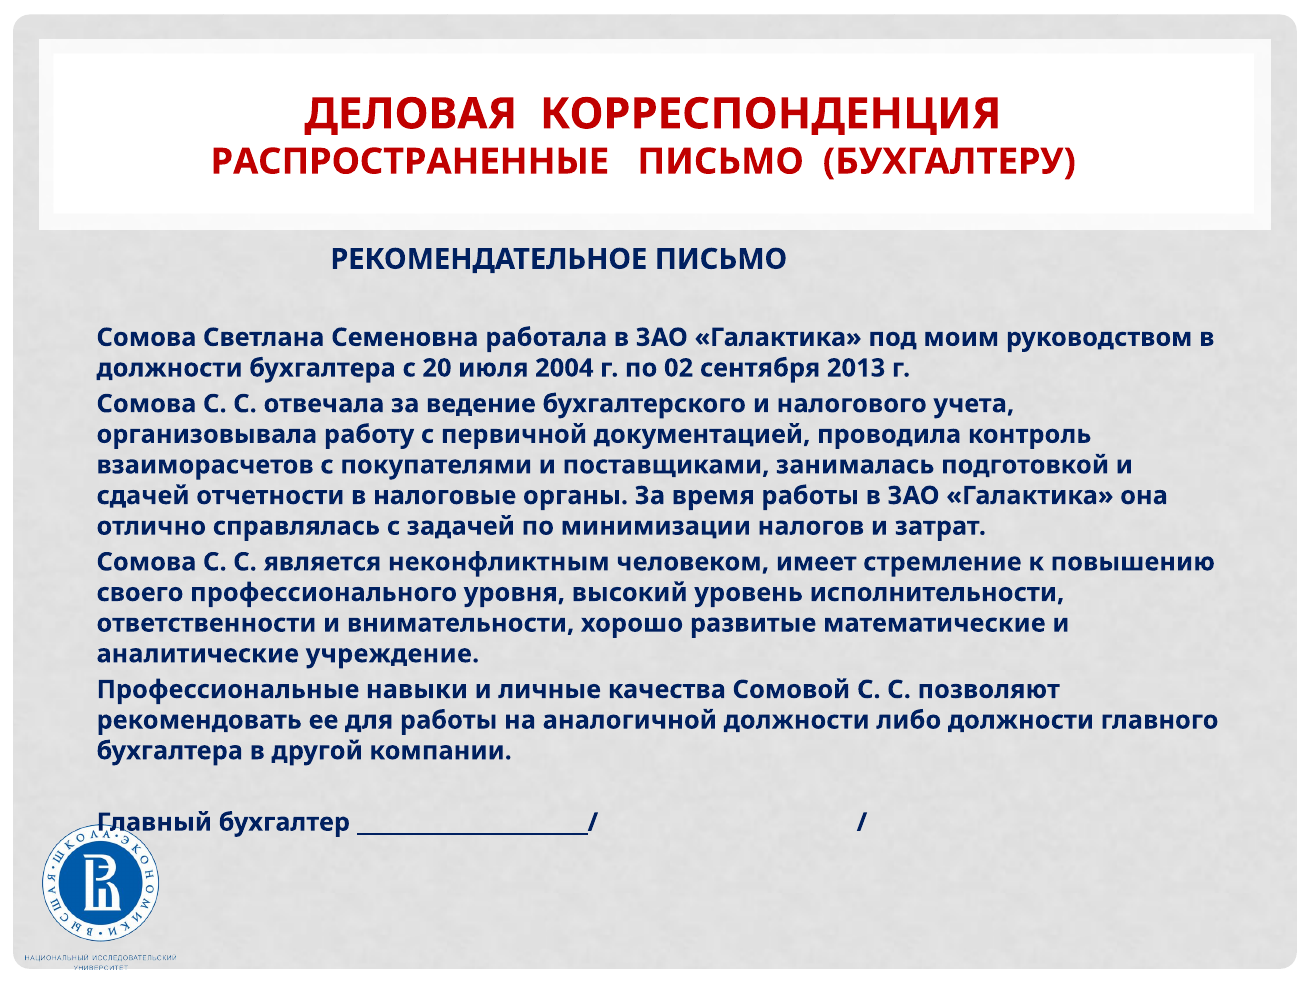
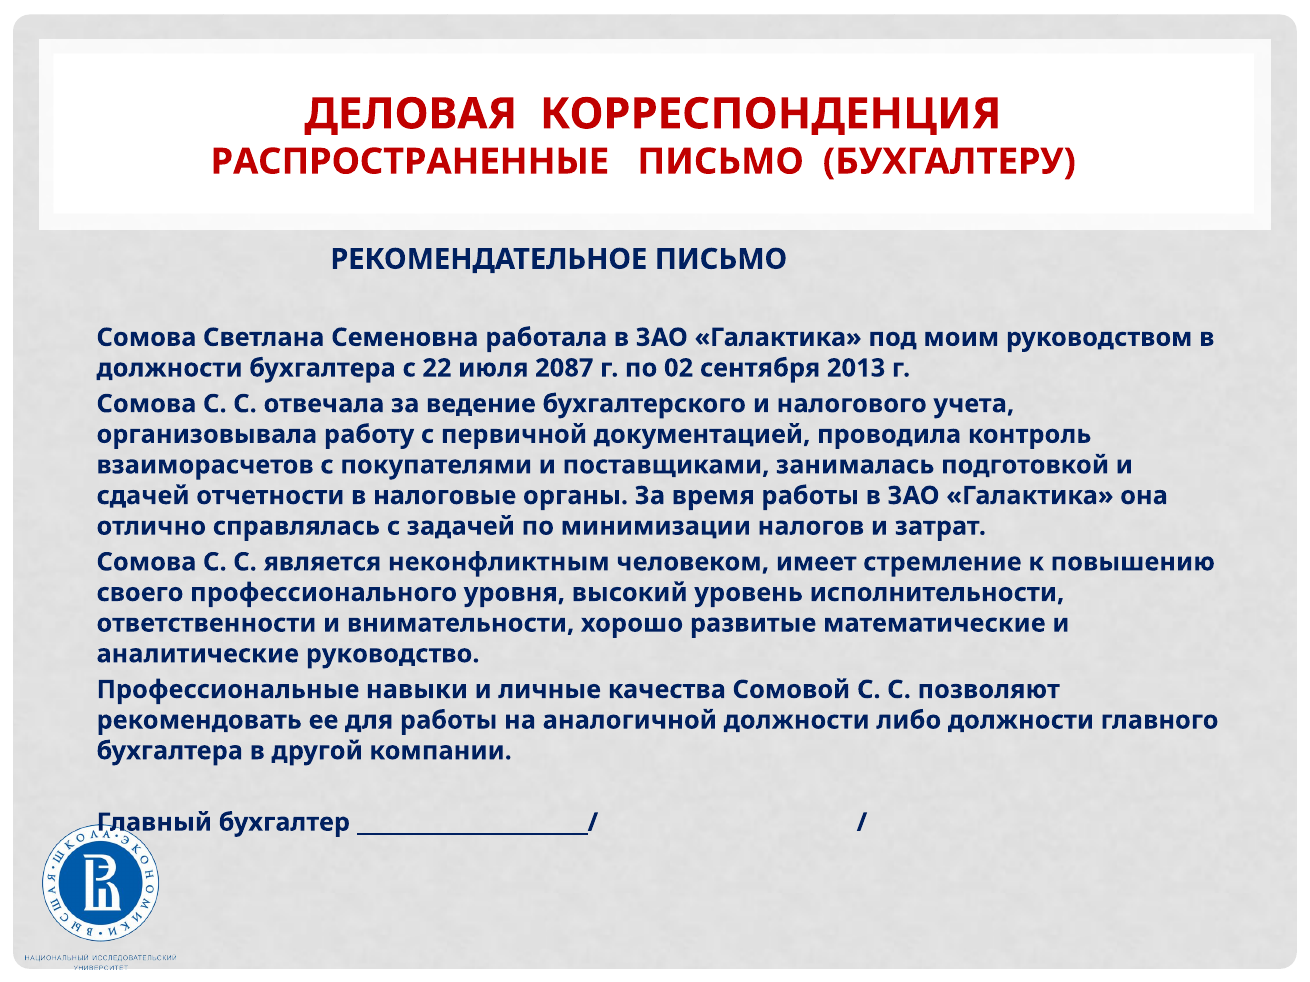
20: 20 -> 22 (437, 368)
2004: 2004 -> 2087 (564, 368)
учреждение: учреждение -> руководство (393, 654)
